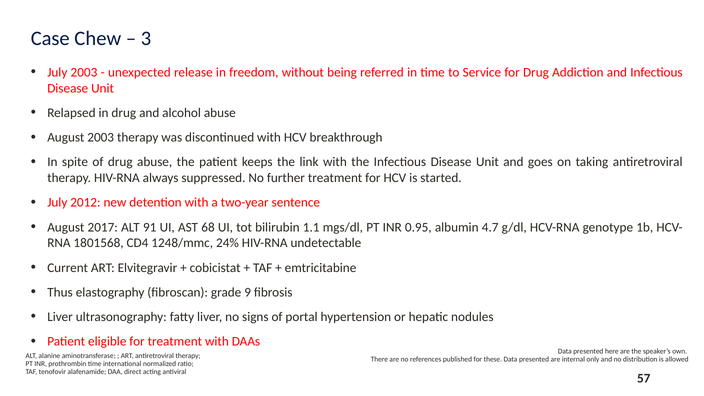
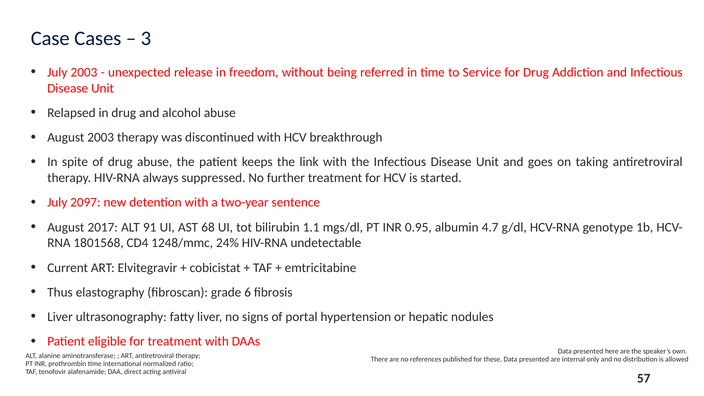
Chew: Chew -> Cases (98, 39)
2012: 2012 -> 2097 (85, 203)
9: 9 -> 6 (248, 292)
